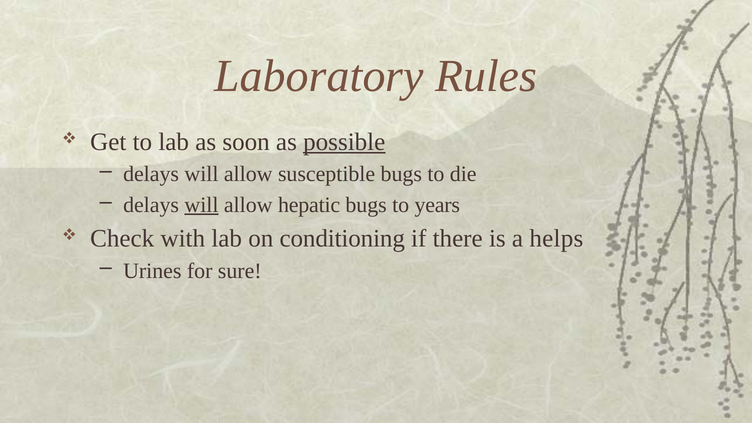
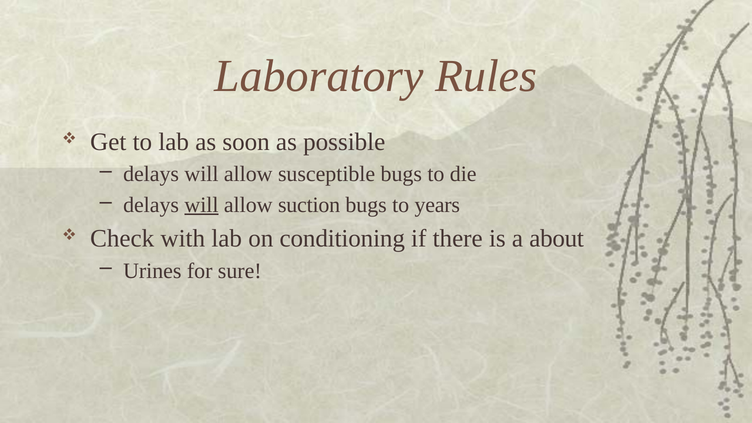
possible underline: present -> none (344, 142)
hepatic: hepatic -> suction (309, 205)
helps: helps -> about (557, 238)
